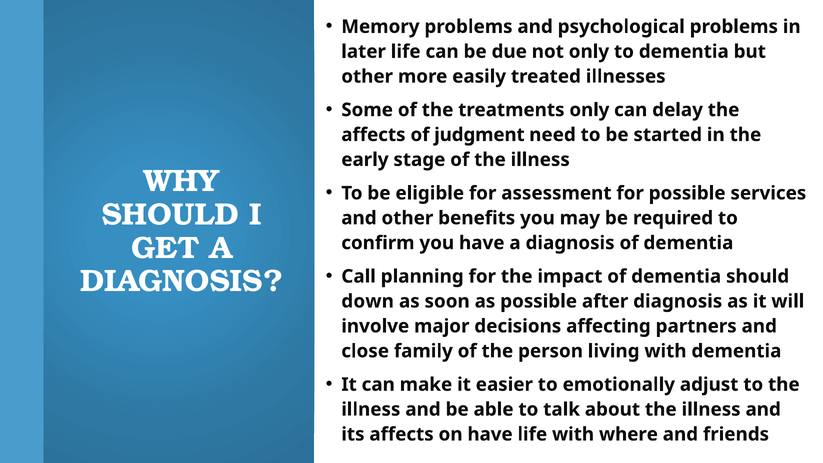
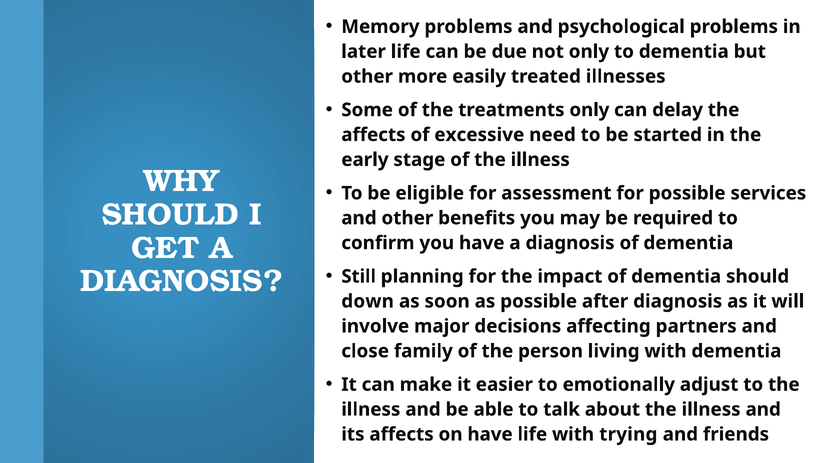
judgment: judgment -> excessive (479, 135)
Call: Call -> Still (359, 276)
where: where -> trying (628, 434)
